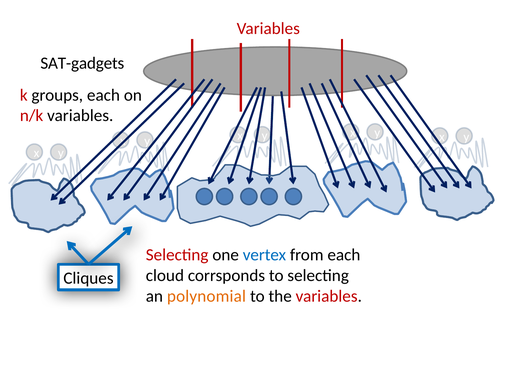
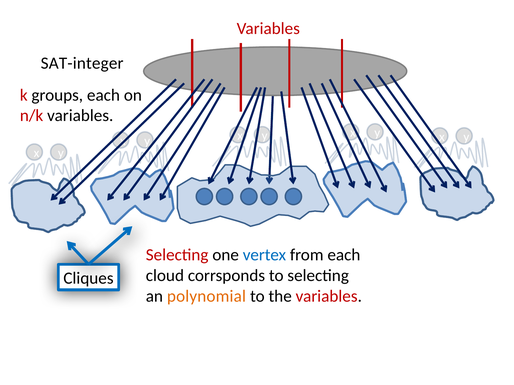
SAT-gadgets: SAT-gadgets -> SAT-integer (82, 63)
